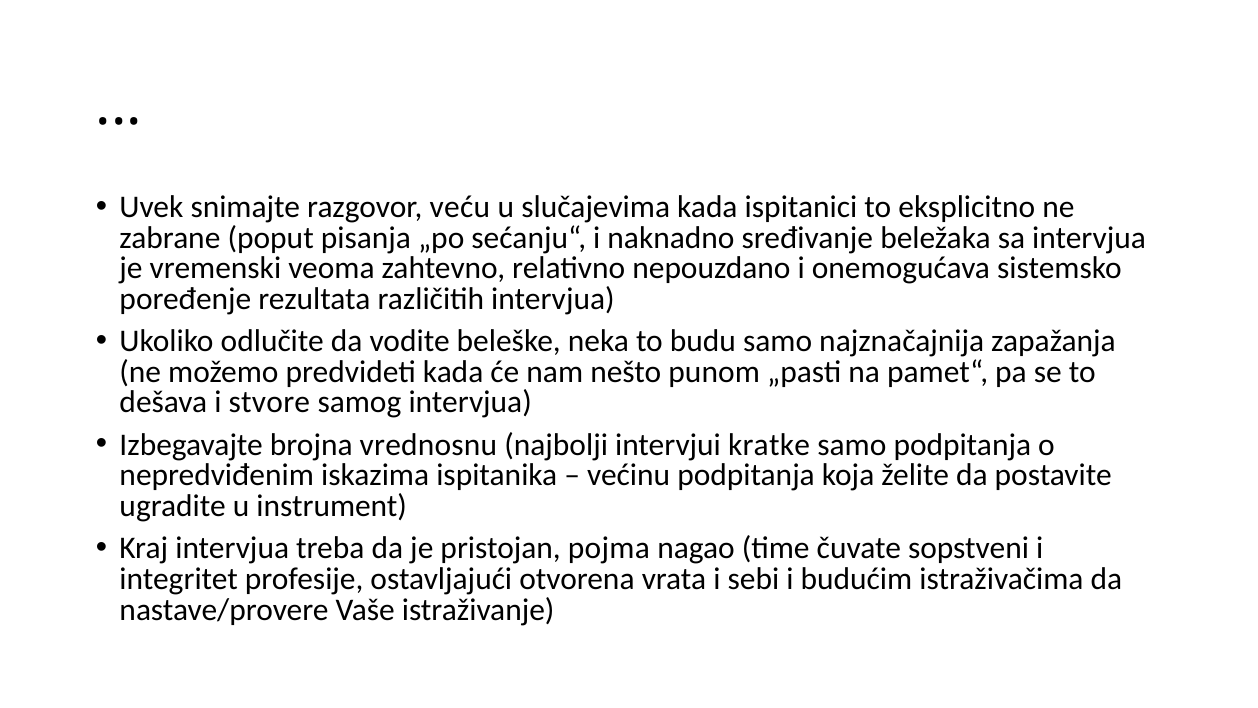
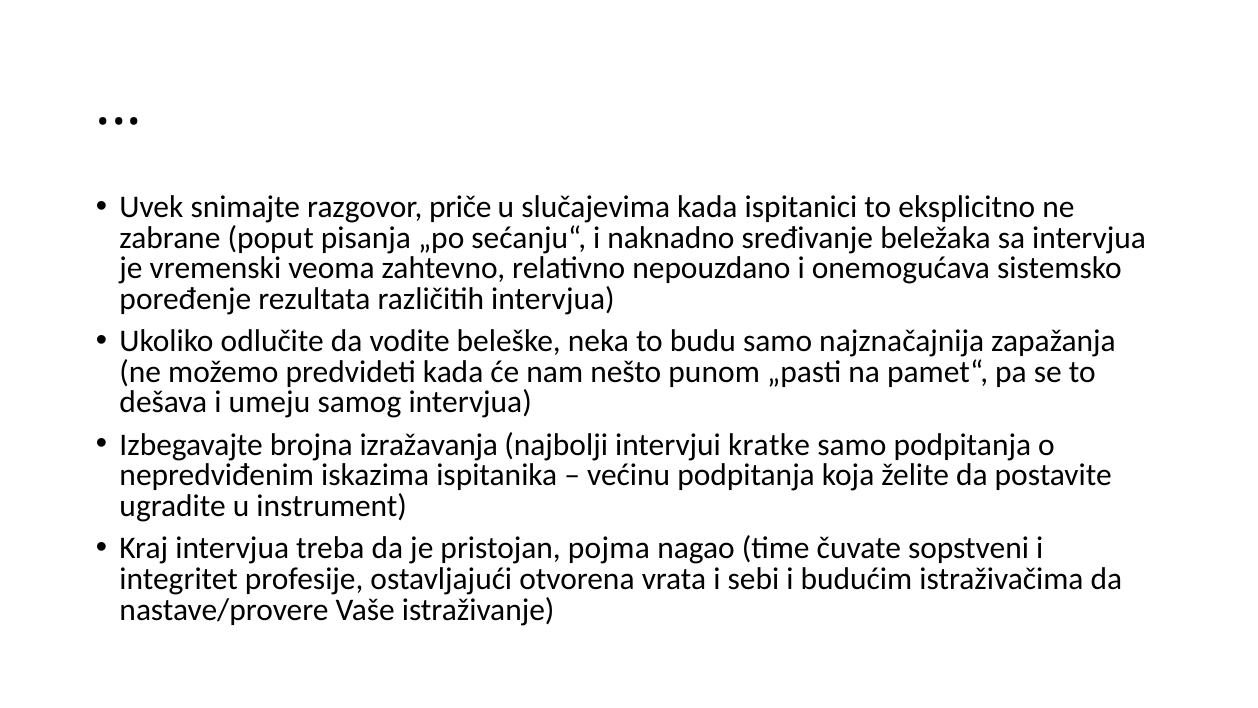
veću: veću -> priče (460, 207)
stvore: stvore -> umeju (269, 402)
vrednosnu: vrednosnu -> izražavanja (429, 445)
